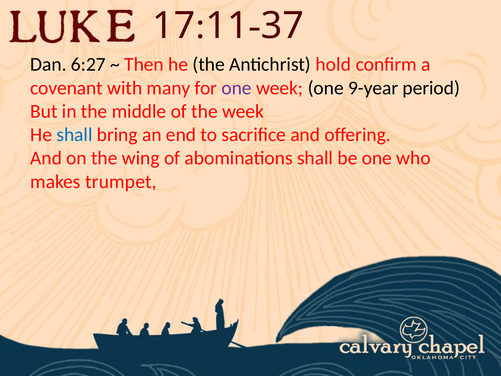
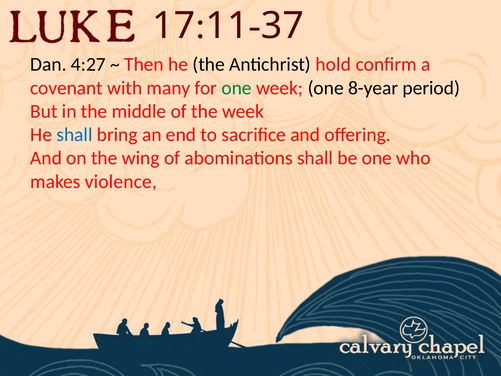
6:27: 6:27 -> 4:27 (88, 65)
one colour: purple -> green (237, 88)
9-year: 9-year -> 8-year (373, 88)
trumpet: trumpet -> violence (121, 181)
